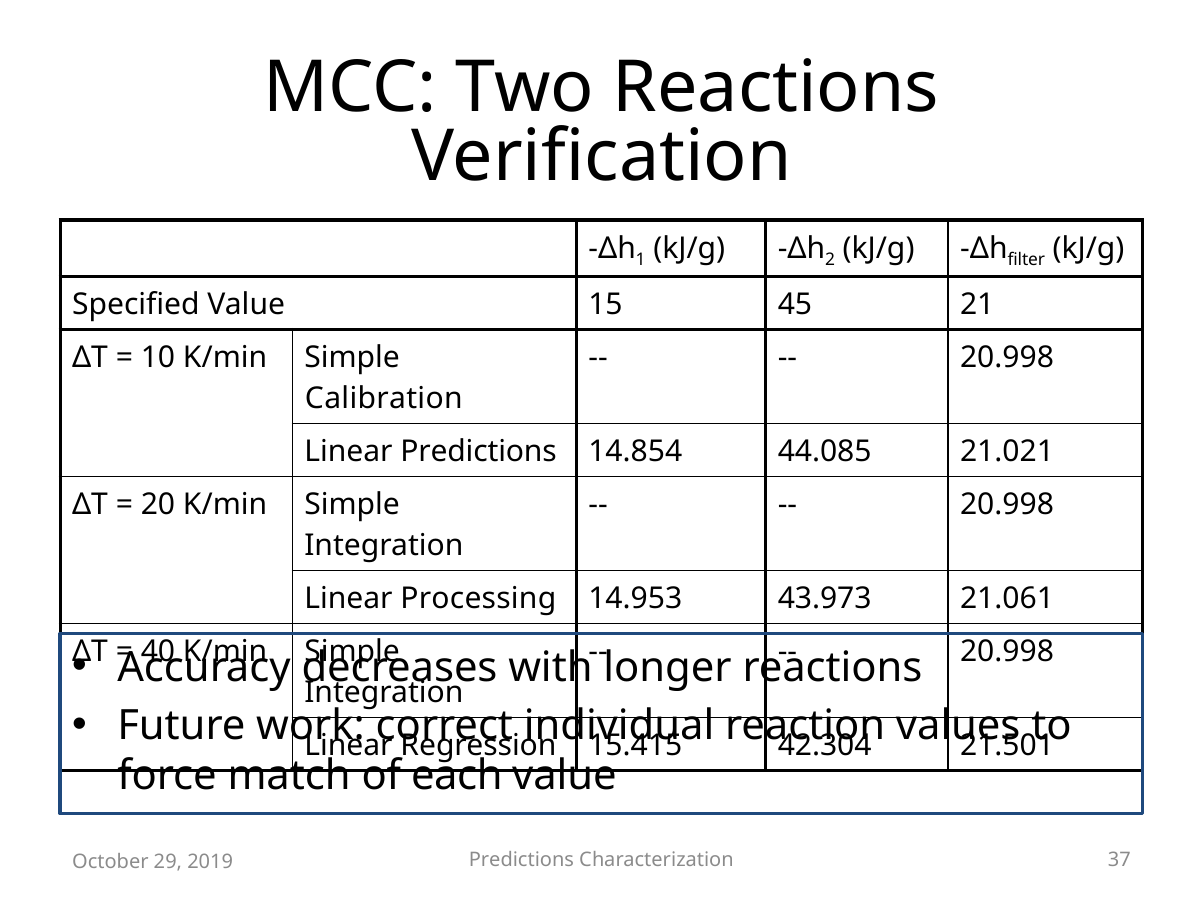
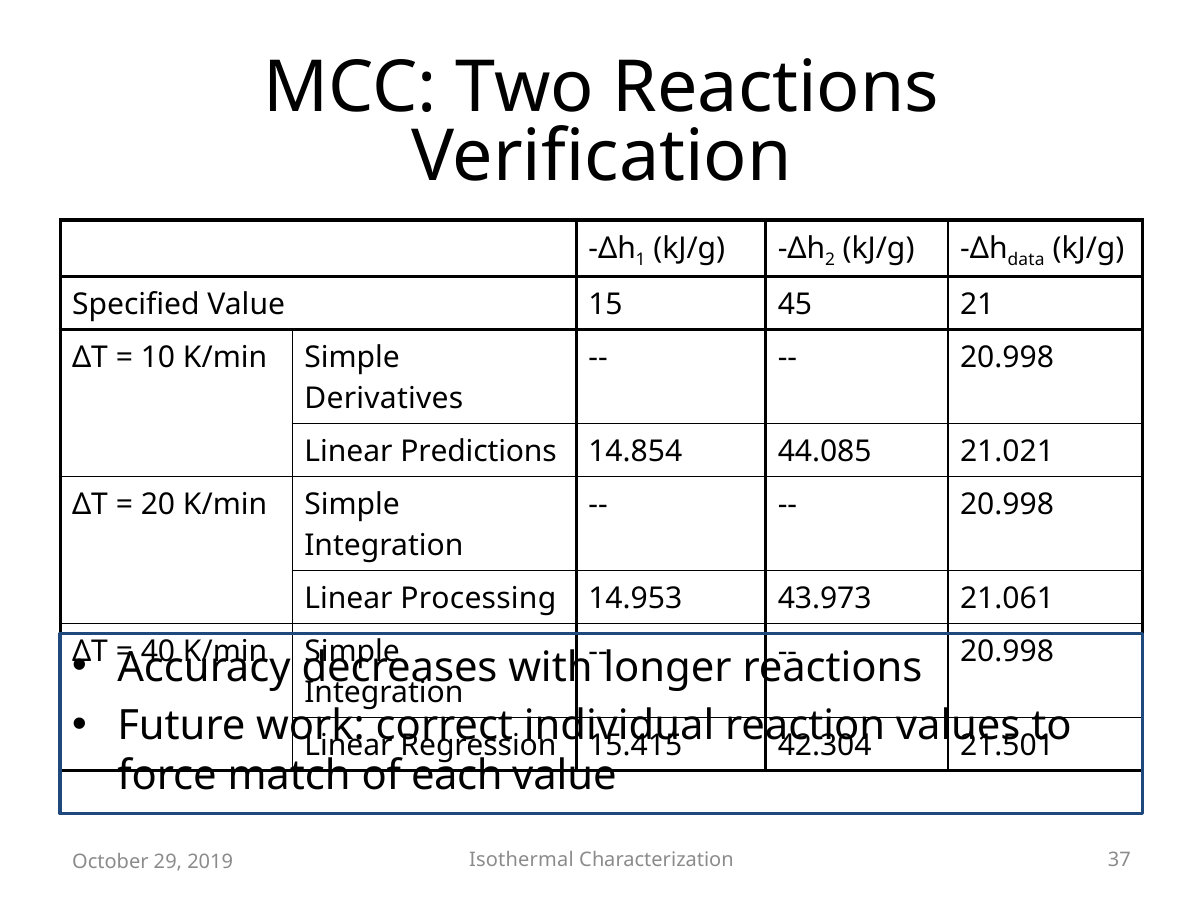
filter: filter -> data (1026, 260)
Calibration: Calibration -> Derivatives (384, 399)
Predictions: Predictions -> Isothermal (521, 860)
